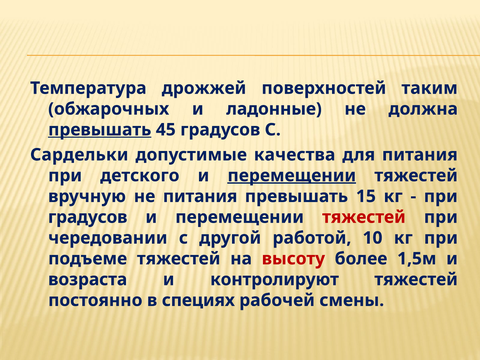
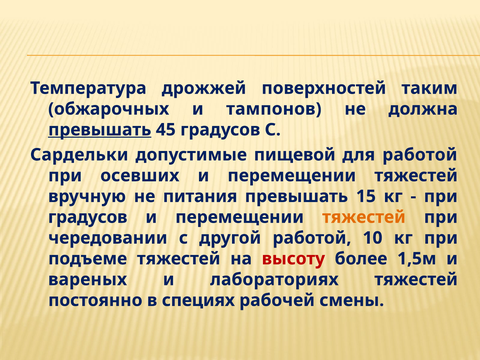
ладонные: ладонные -> тампонов (274, 109)
качества: качества -> пищевой (295, 155)
для питания: питания -> работой (420, 155)
детского: детского -> осевших (140, 176)
перемещении underline: present -> none (292, 176)
тяжестей colour: red -> orange (364, 217)
возраста: возраста -> вареных (88, 279)
контролируют: контролируют -> лабораториях (274, 279)
